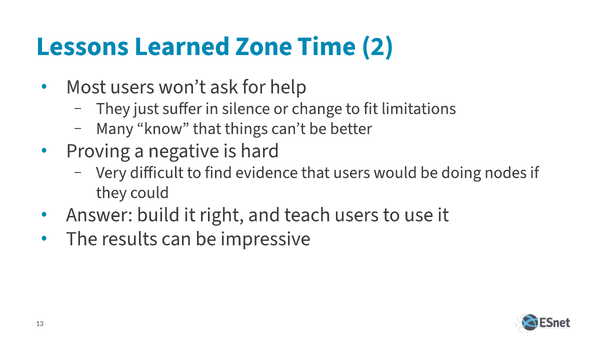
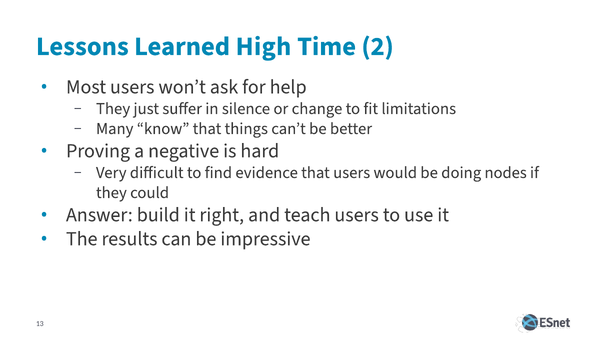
Zone: Zone -> High (264, 46)
